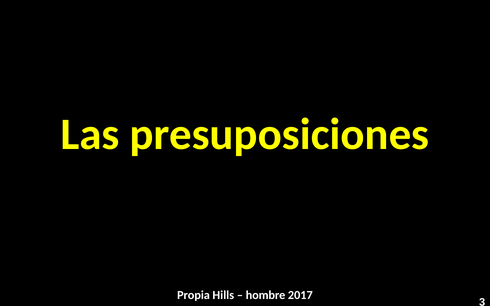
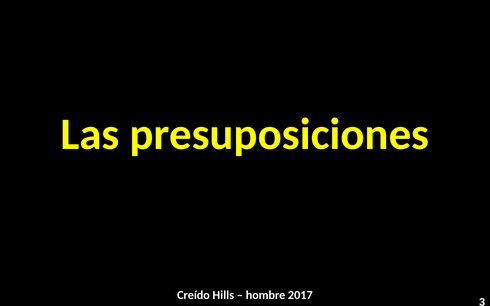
Propia: Propia -> Creído (193, 295)
